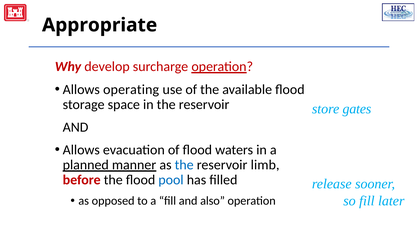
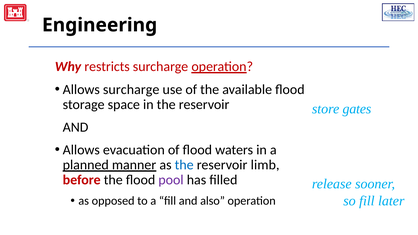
Appropriate: Appropriate -> Engineering (100, 25)
develop: develop -> restricts (107, 67)
Allows operating: operating -> surcharge (131, 89)
pool colour: blue -> purple (171, 180)
